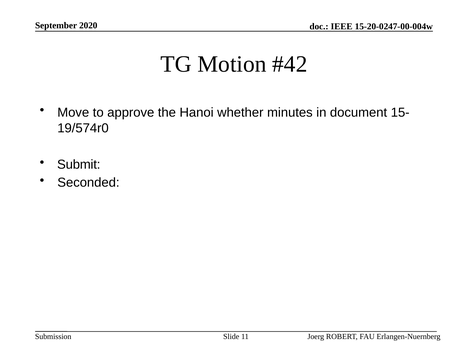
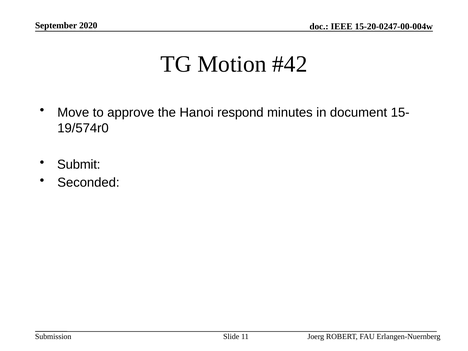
whether: whether -> respond (240, 112)
